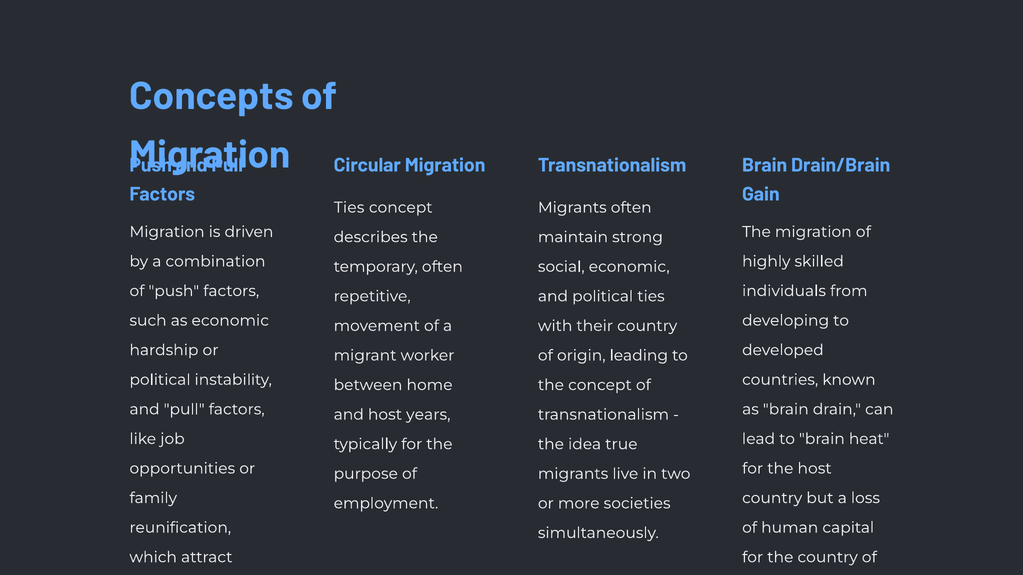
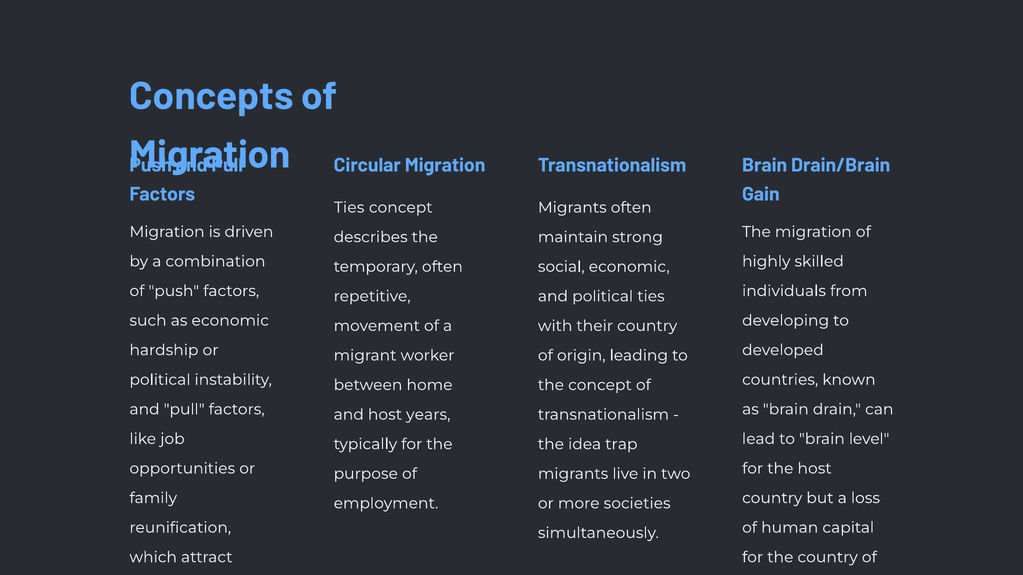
heat: heat -> level (869, 439)
true: true -> trap (621, 444)
